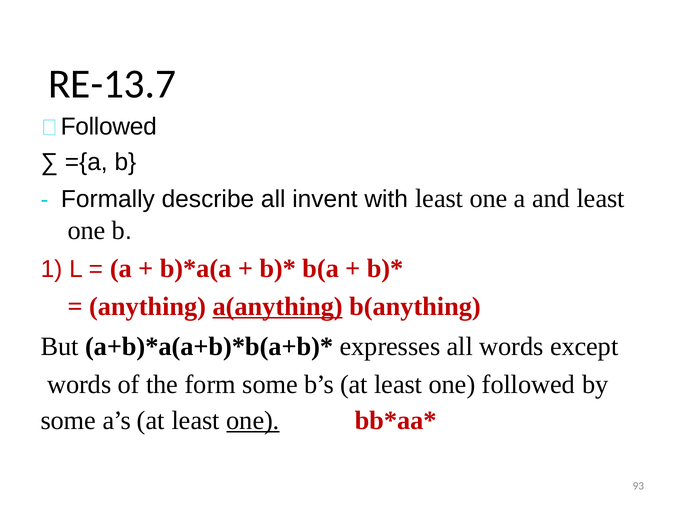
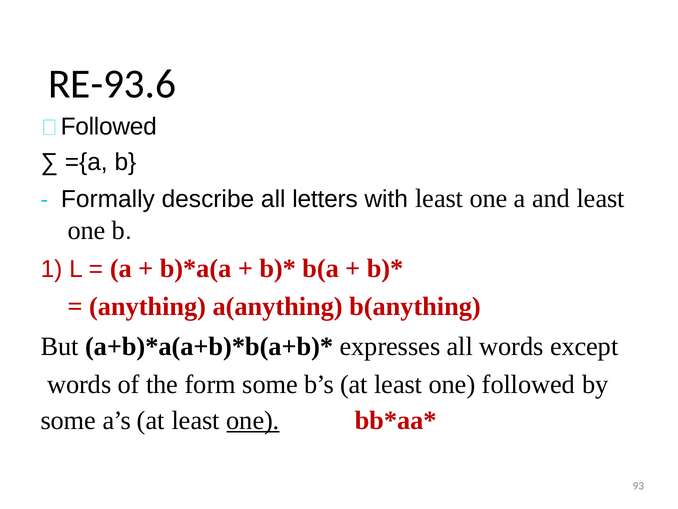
RE-13.7: RE-13.7 -> RE-93.6 (112, 84)
invent: invent -> letters (325, 199)
a(anything underline: present -> none (278, 306)
